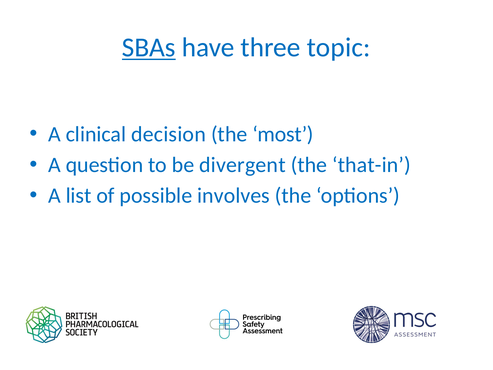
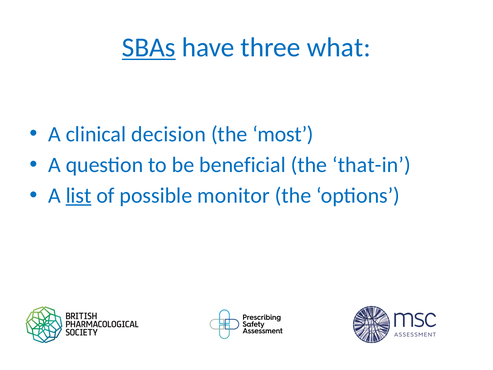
topic: topic -> what (339, 48)
divergent: divergent -> beneficial (243, 165)
list underline: none -> present (79, 196)
involves: involves -> monitor (234, 196)
